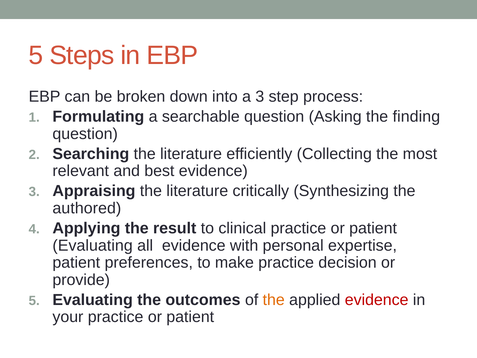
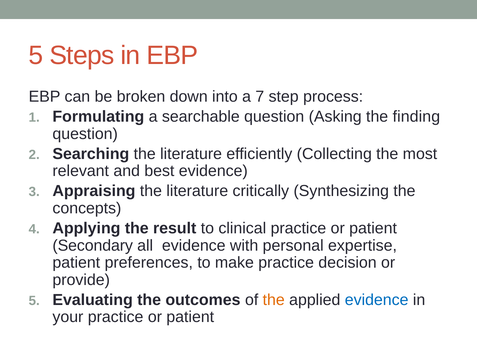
a 3: 3 -> 7 (260, 97)
authored: authored -> concepts (87, 208)
Evaluating: Evaluating -> Secondary (93, 245)
evidence colour: red -> blue (377, 300)
